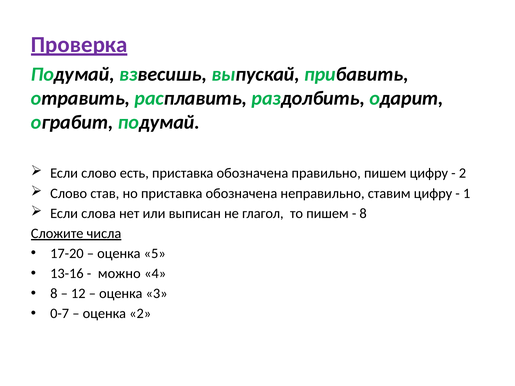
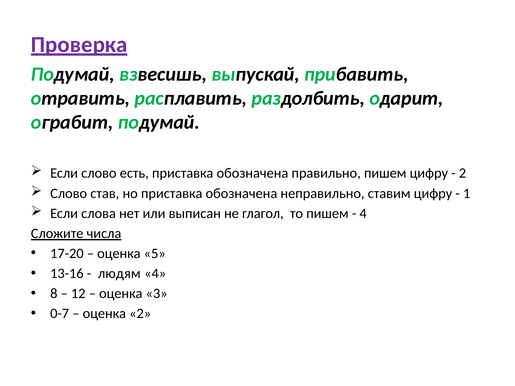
8: 8 -> 4 (363, 213)
можно: можно -> людям (119, 274)
